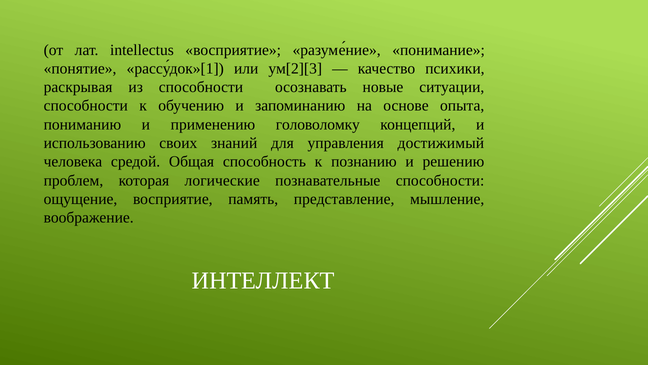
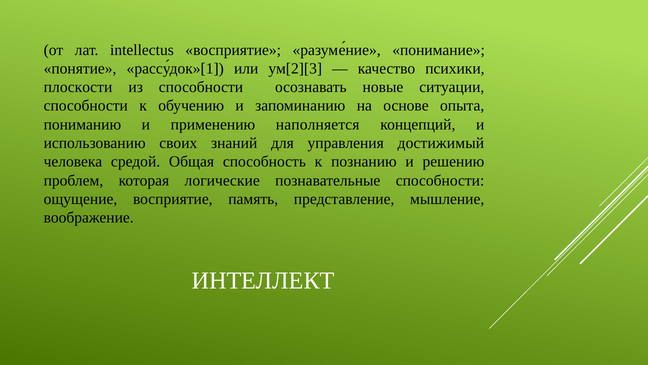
раскрывая: раскрывая -> плоскости (78, 87)
головоломку: головоломку -> наполняется (318, 124)
